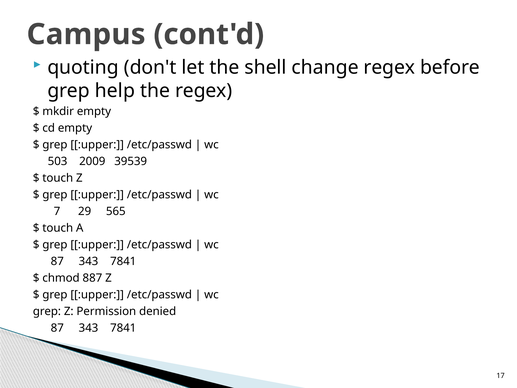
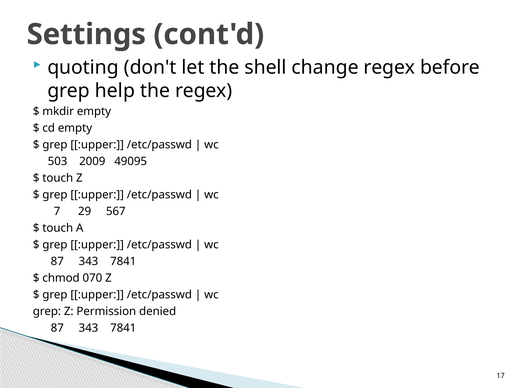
Campus: Campus -> Settings (86, 34)
39539: 39539 -> 49095 (131, 161)
565: 565 -> 567 (116, 211)
887: 887 -> 070 (92, 278)
